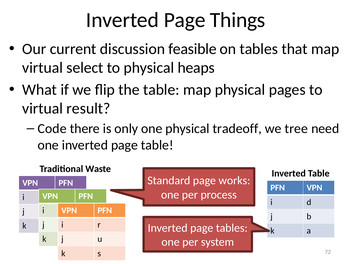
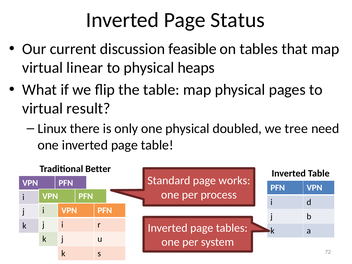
Things: Things -> Status (238, 20)
select: select -> linear (85, 68)
Code: Code -> Linux (52, 129)
tradeoff: tradeoff -> doubled (237, 129)
Waste: Waste -> Better (98, 169)
